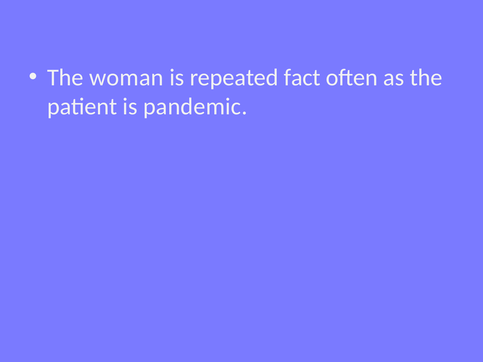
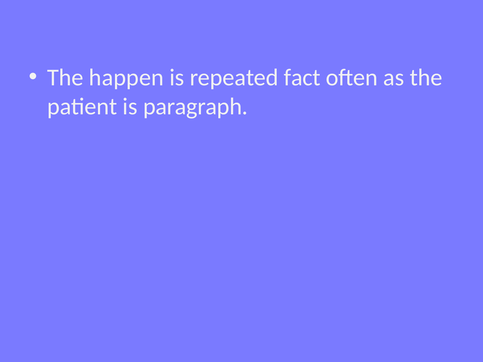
woman: woman -> happen (126, 78)
pandemic: pandemic -> paragraph (195, 107)
